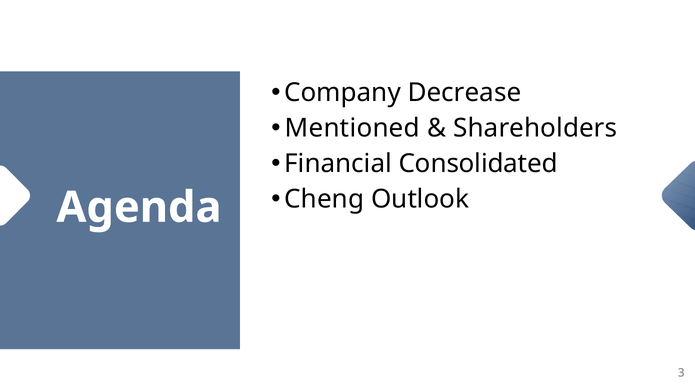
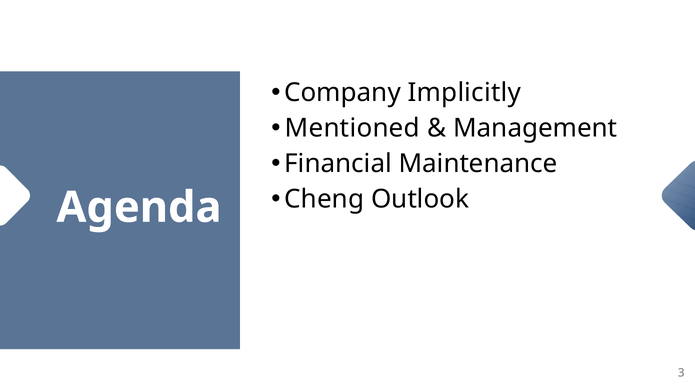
Decrease: Decrease -> Implicitly (464, 93)
Shareholders: Shareholders -> Management (535, 128)
Consolidated: Consolidated -> Maintenance (478, 164)
